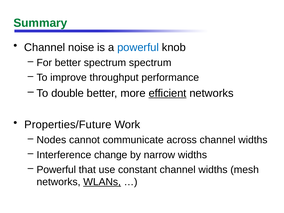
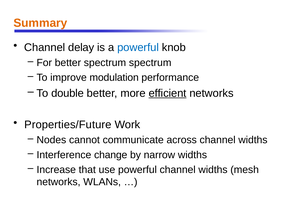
Summary colour: green -> orange (40, 23)
noise: noise -> delay (81, 47)
throughput: throughput -> modulation (114, 78)
Powerful: Powerful -> Increase (56, 170)
use constant: constant -> powerful (137, 170)
WLANs underline: present -> none (102, 182)
